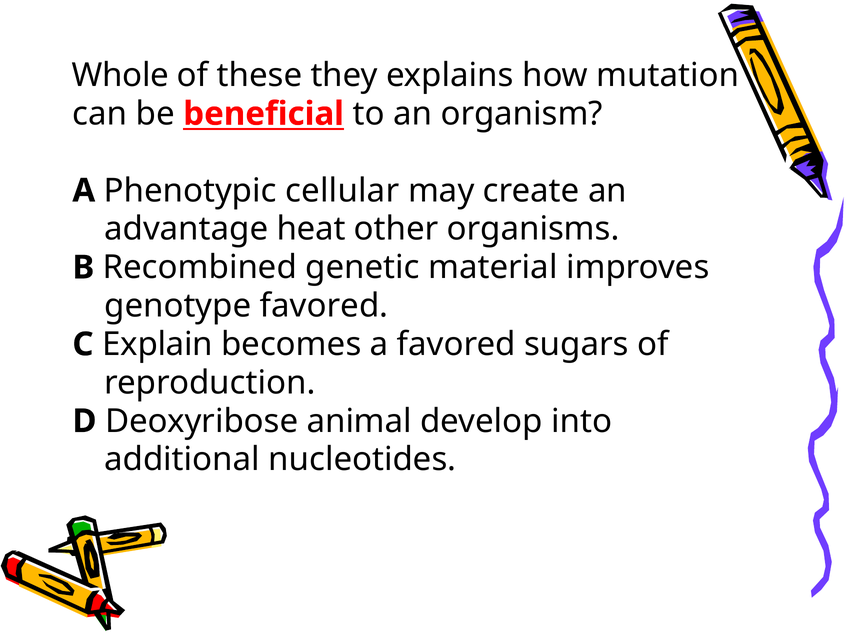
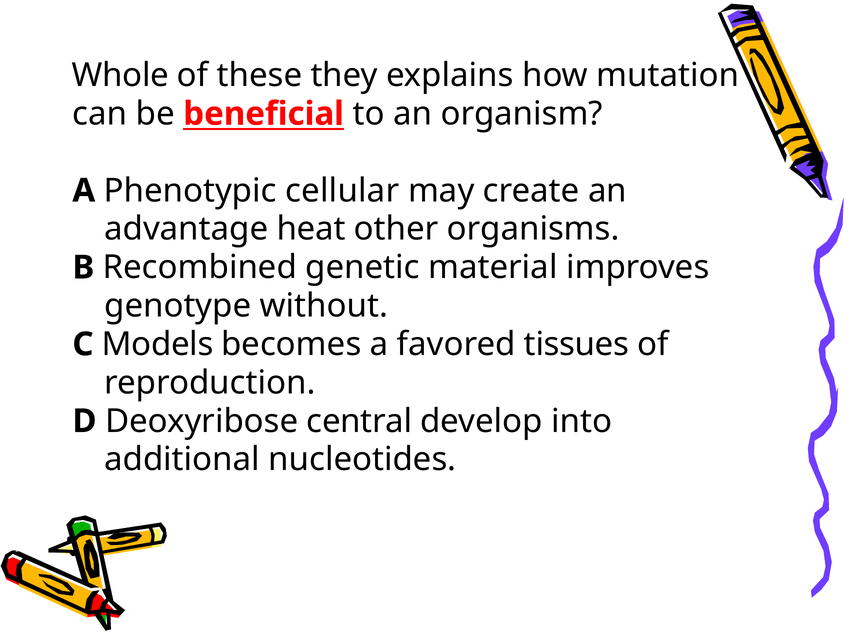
genotype favored: favored -> without (324, 306)
Explain: Explain -> Models (158, 344)
sugars: sugars -> tissues (576, 344)
animal: animal -> central (359, 421)
